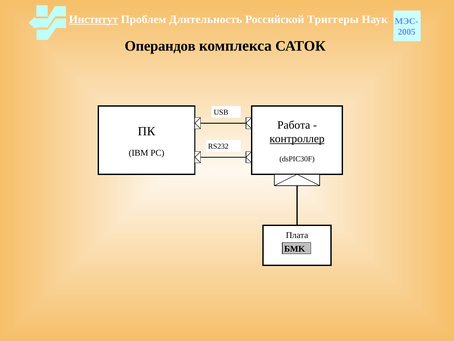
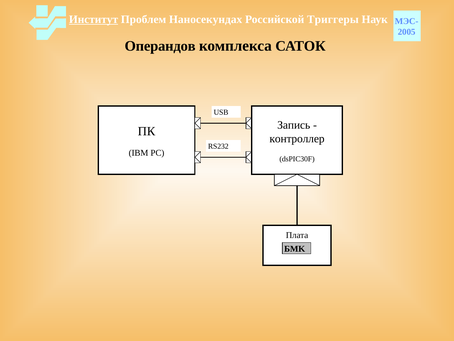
Длительность: Длительность -> Наносекундах (206, 19)
Работа: Работа -> Запись (294, 125)
контроллер underline: present -> none (297, 138)
